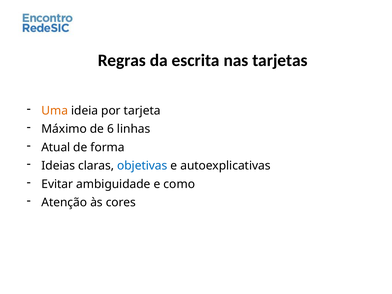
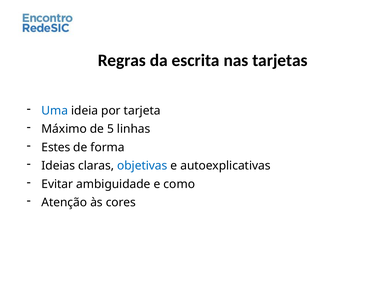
Uma colour: orange -> blue (55, 111)
6: 6 -> 5 (110, 129)
Atual: Atual -> Estes (56, 147)
